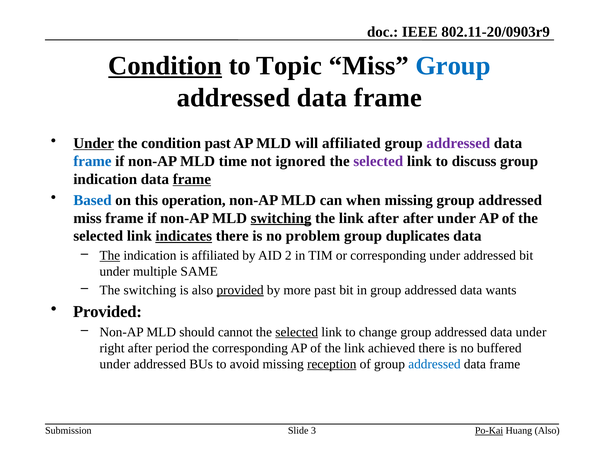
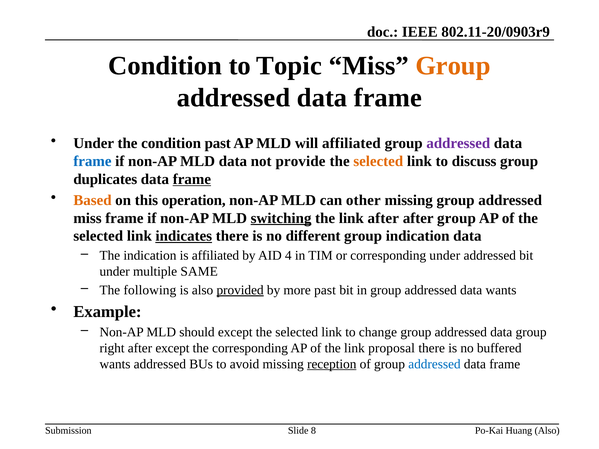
Condition underline: present -> none (165, 66)
Group colour: blue -> orange (453, 66)
Under underline: present -> none (94, 143)
MLD time: time -> data (233, 161)
ignored: ignored -> provide (300, 161)
selected colour: purple -> orange (378, 161)
indication: indication -> duplicates (105, 179)
Based colour: blue -> orange (92, 200)
when: when -> other (363, 200)
after under: under -> group (456, 218)
problem: problem -> different (313, 236)
group duplicates: duplicates -> indication (418, 236)
The underline: present -> none (110, 256)
2: 2 -> 4 (288, 256)
The switching: switching -> following (150, 290)
Provided: Provided -> Example (107, 312)
should cannot: cannot -> except (235, 332)
selected underline: present -> none (297, 332)
data under: under -> group (531, 332)
after period: period -> except (172, 348)
achieved: achieved -> proposal (392, 348)
under: under -> wants (115, 364)
3: 3 -> 8 (313, 431)
Po-Kai underline: present -> none (489, 431)
